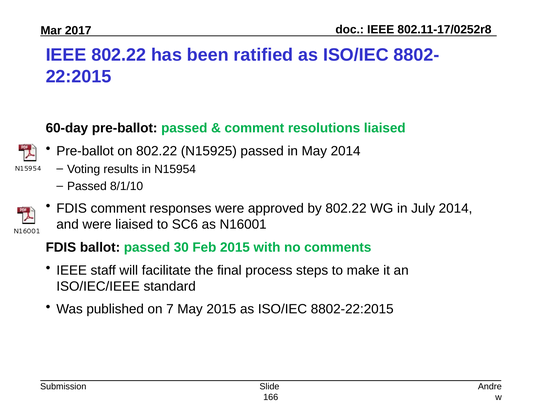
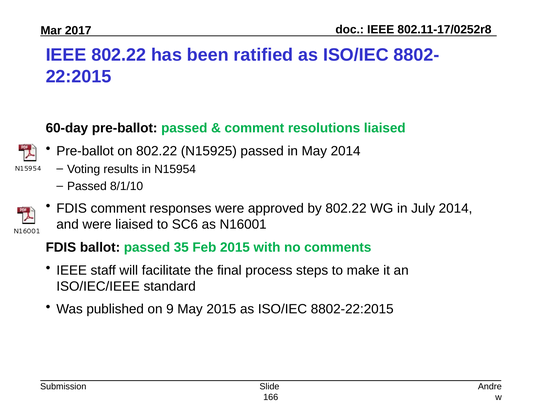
30: 30 -> 35 (181, 247)
7: 7 -> 9 (170, 309)
